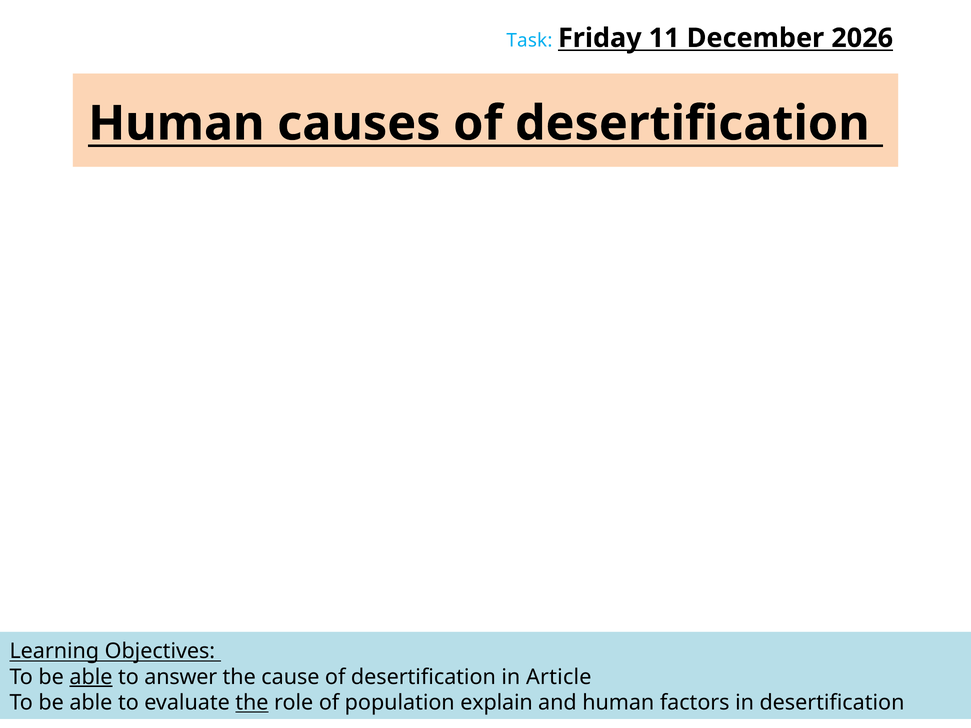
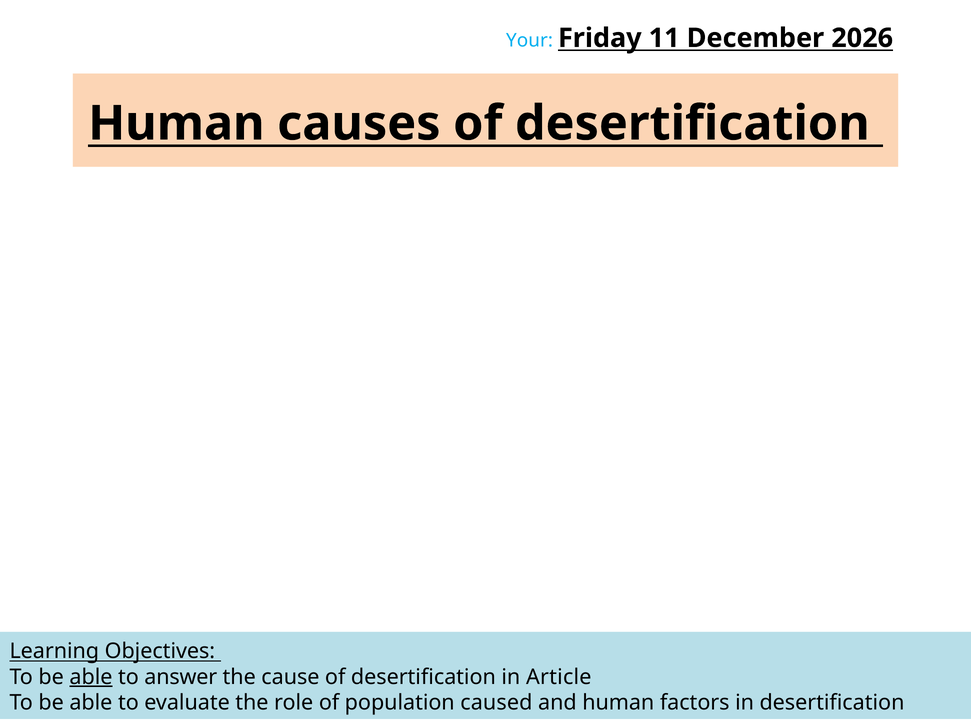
Task: Task -> Your (530, 41)
the underline: present -> none (252, 703)
explain: explain -> caused (496, 703)
